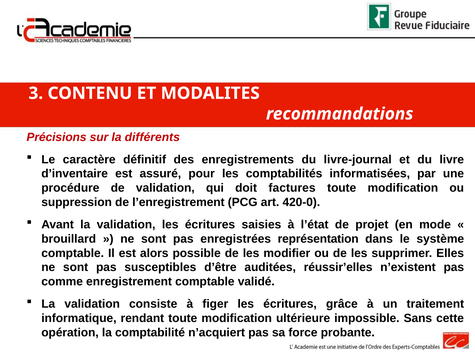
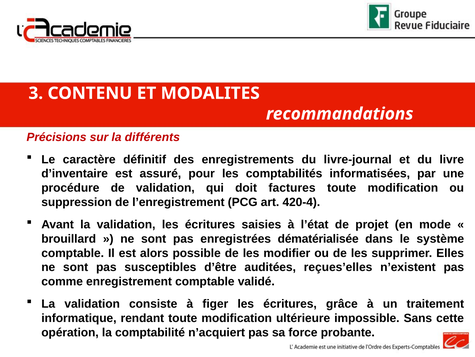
420-0: 420-0 -> 420-4 (301, 202)
représentation: représentation -> dématérialisée (318, 238)
réussir’elles: réussir’elles -> reçues’elles (338, 267)
